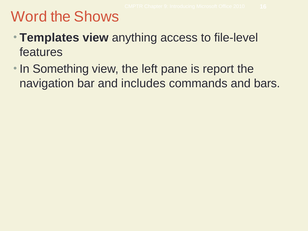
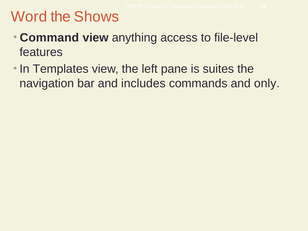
Templates: Templates -> Command (49, 38)
Something: Something -> Templates (61, 69)
report: report -> suites (218, 69)
bars: bars -> only (267, 83)
